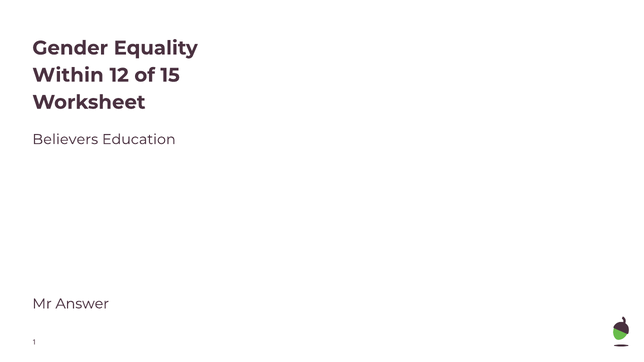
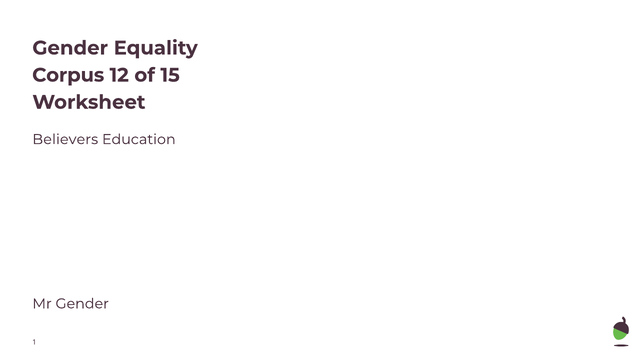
Within: Within -> Corpus (68, 75)
Mr Answer: Answer -> Gender (82, 304)
